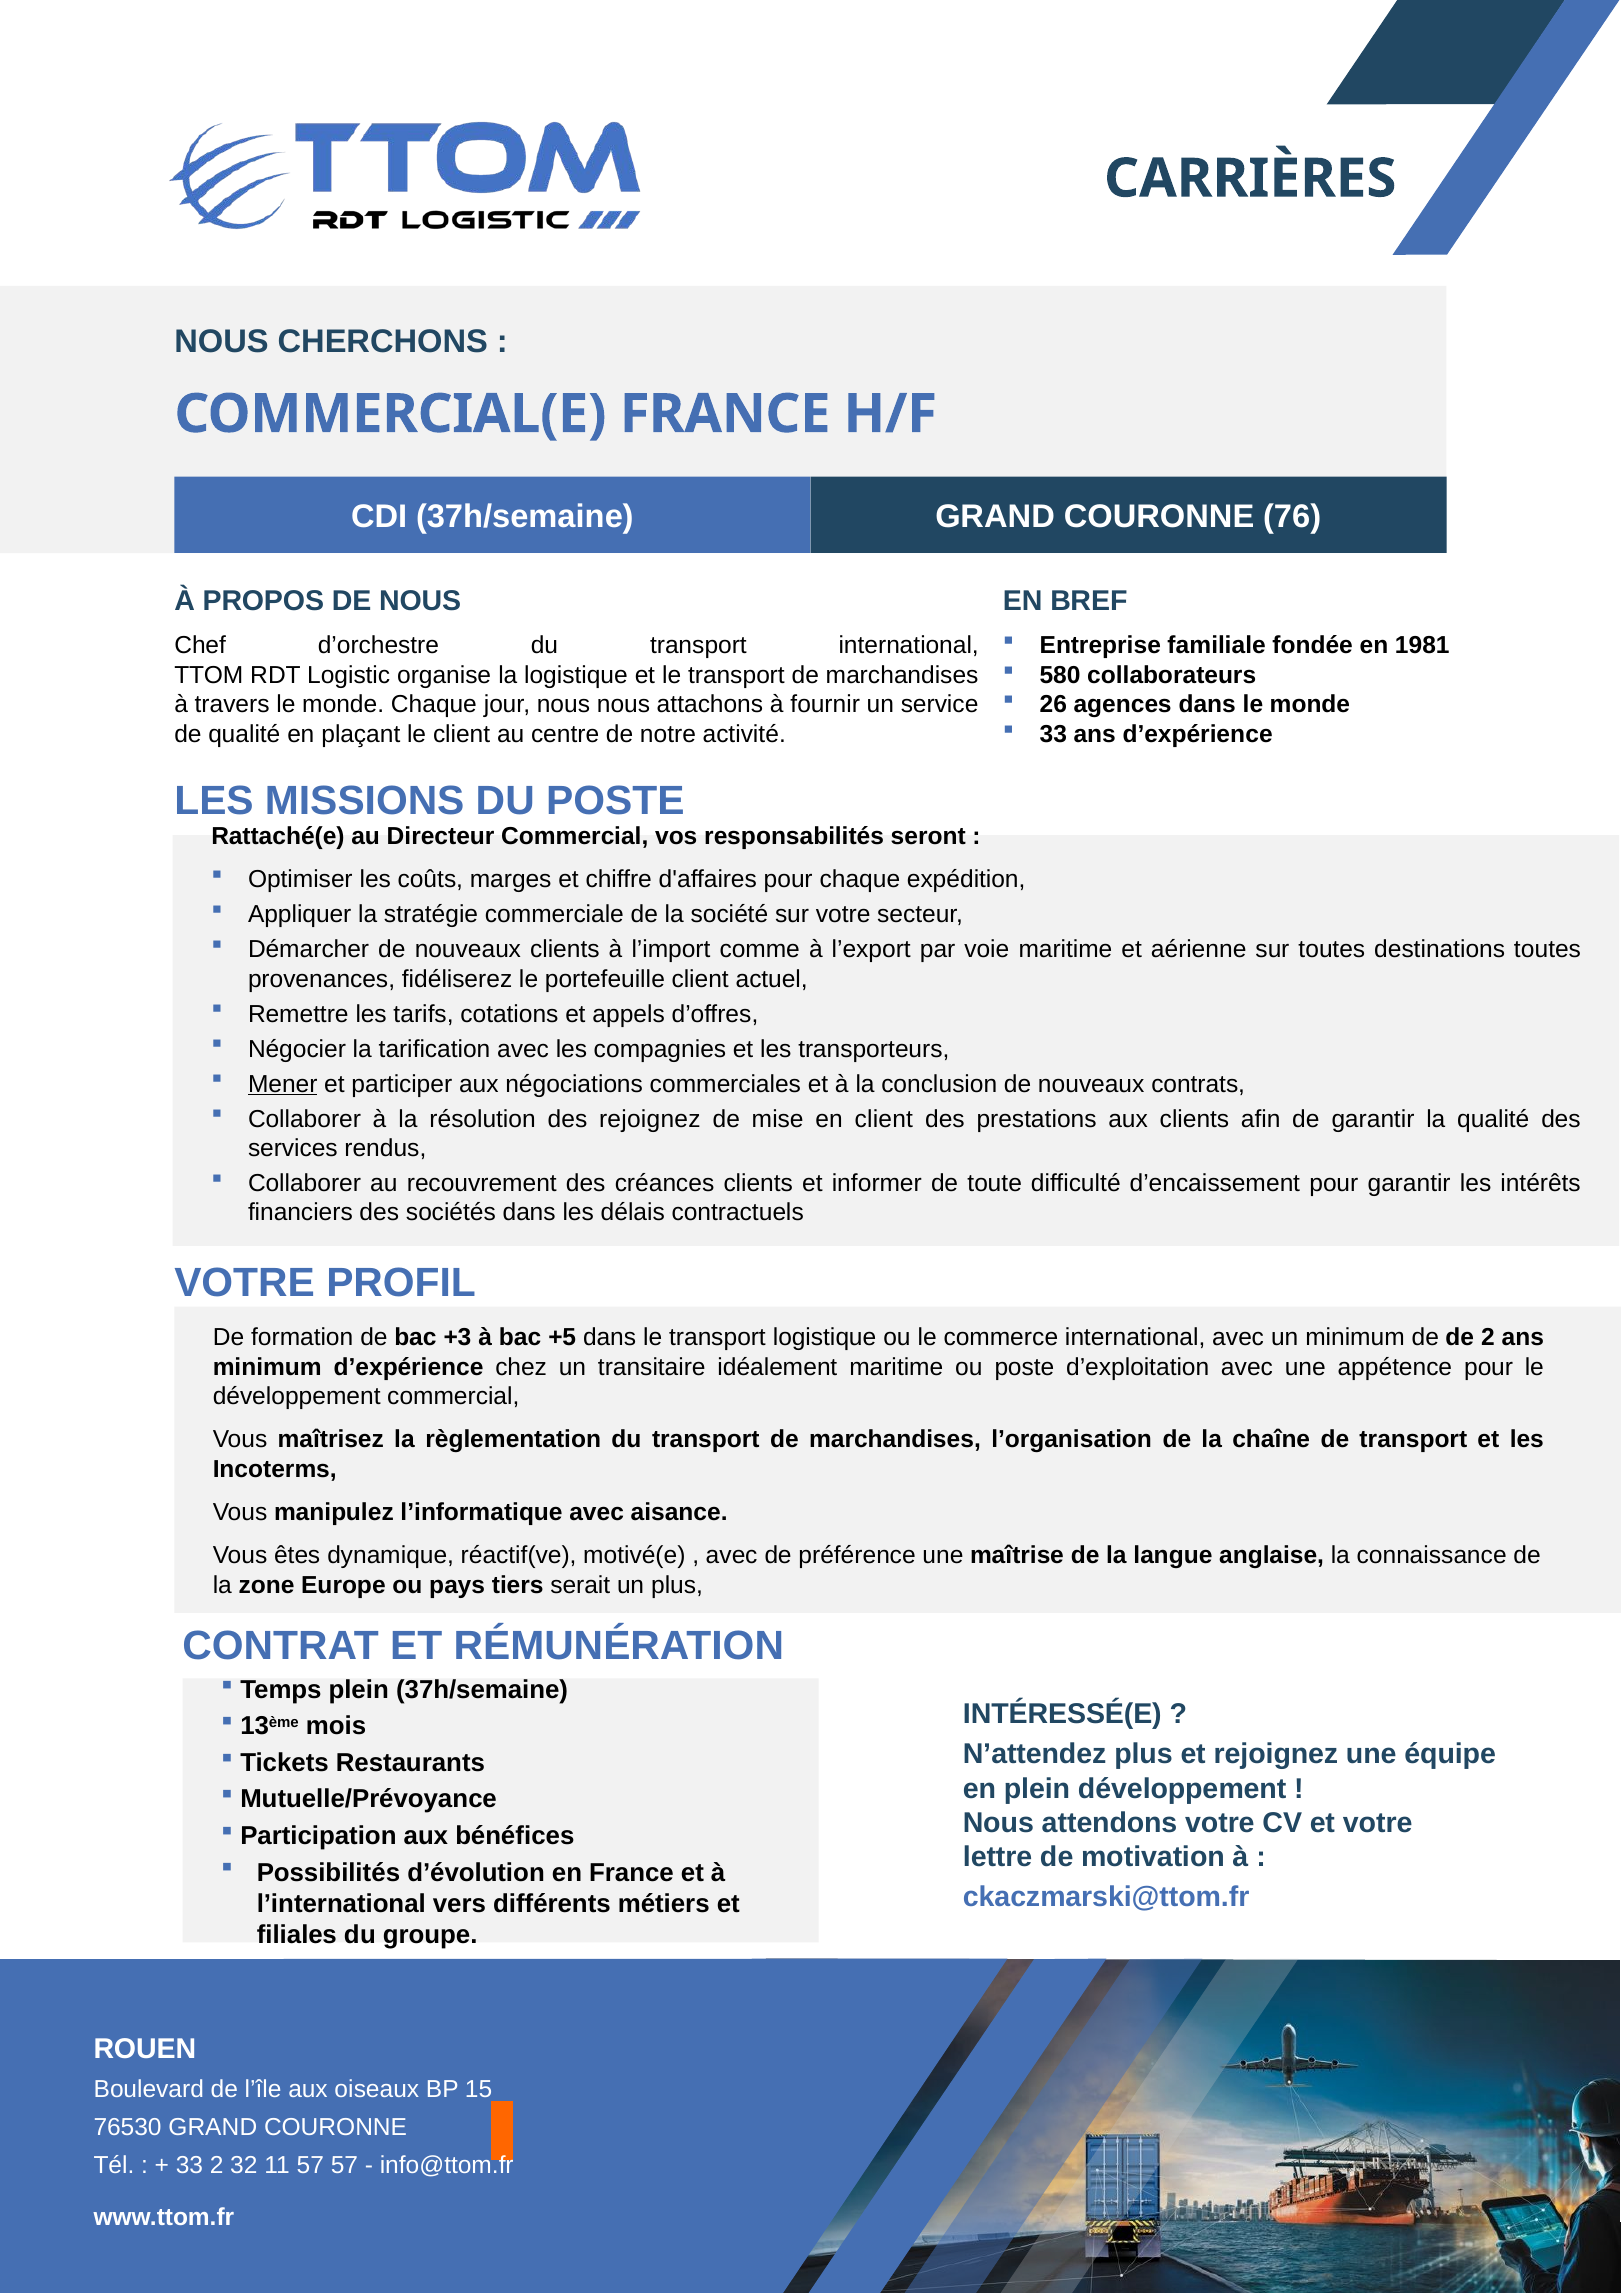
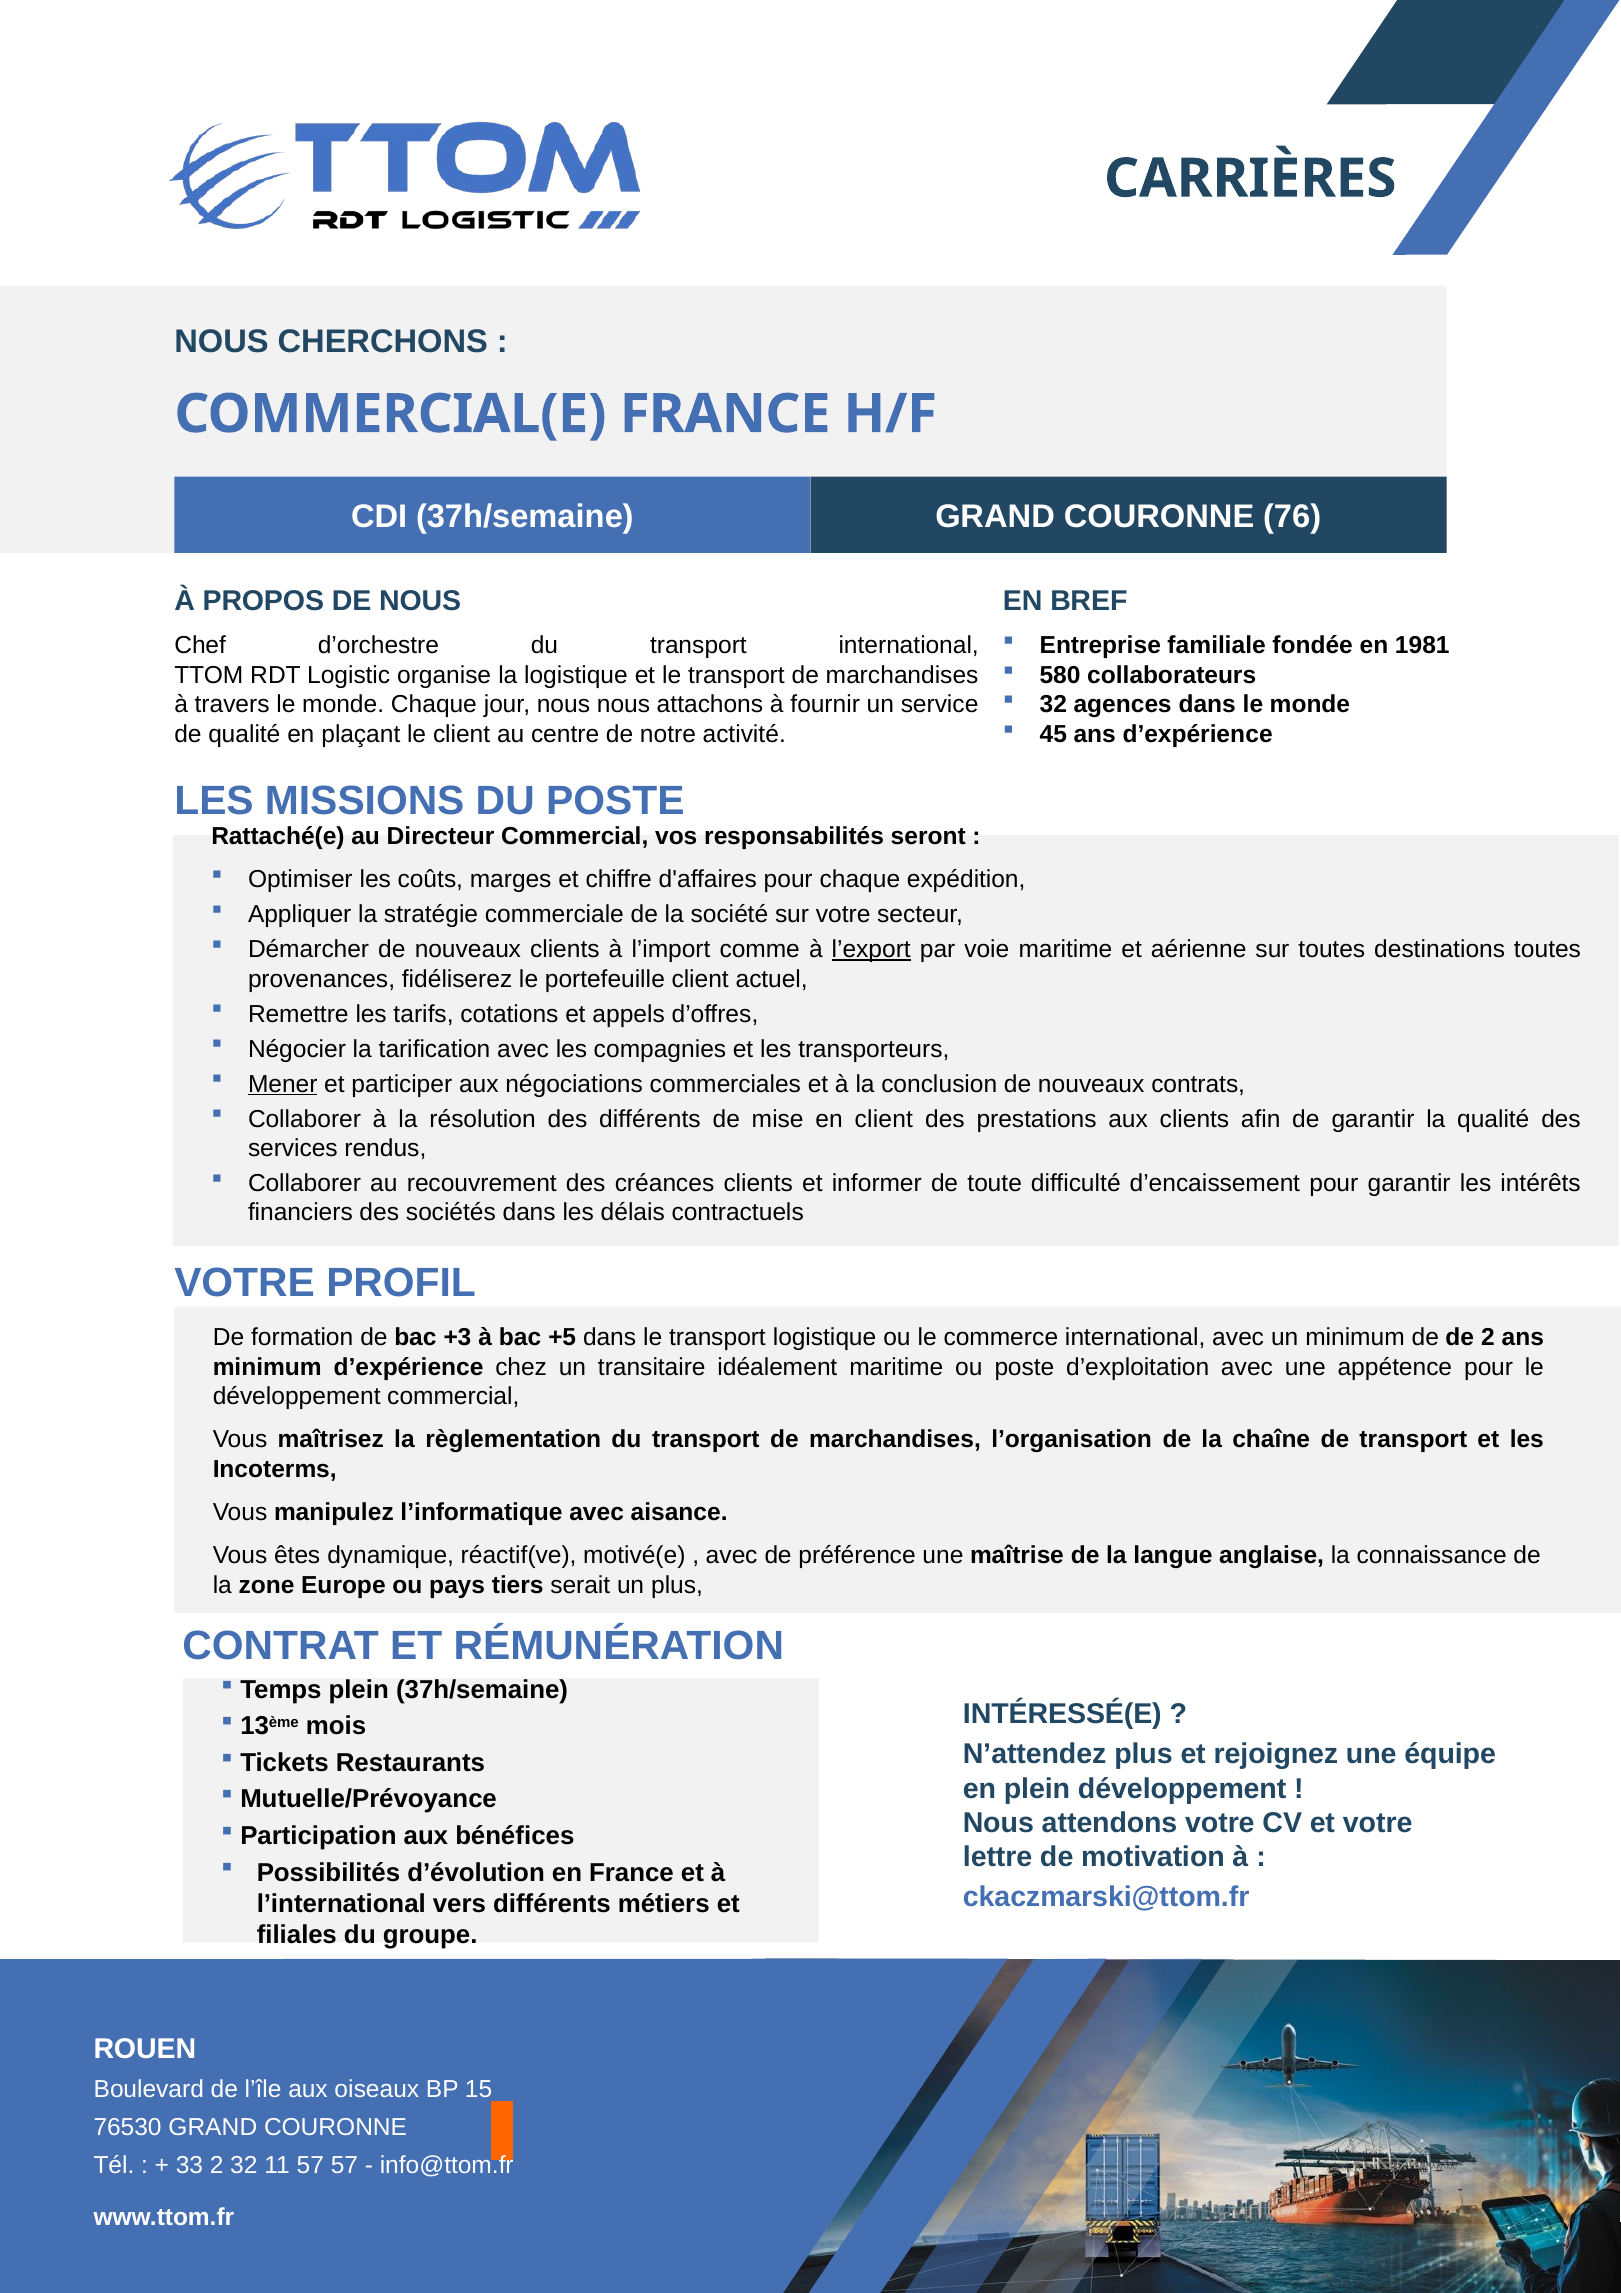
26: 26 -> 32 (1053, 705)
33: 33 -> 45 (1053, 734)
l’export underline: none -> present (871, 949)
des rejoignez: rejoignez -> différents (650, 1119)
